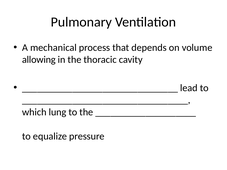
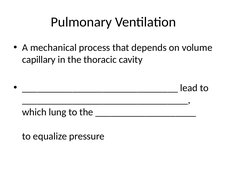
allowing: allowing -> capillary (39, 60)
